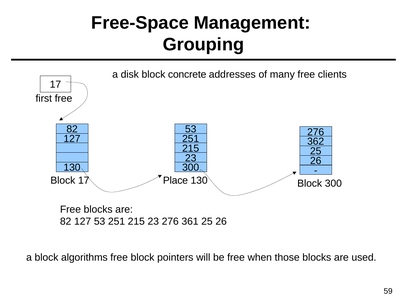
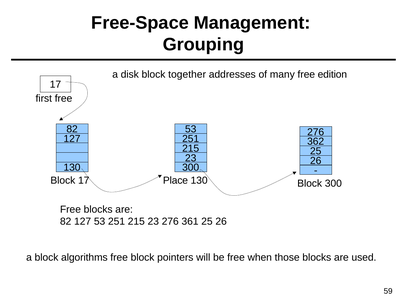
concrete: concrete -> together (187, 75)
clients: clients -> edition (332, 75)
